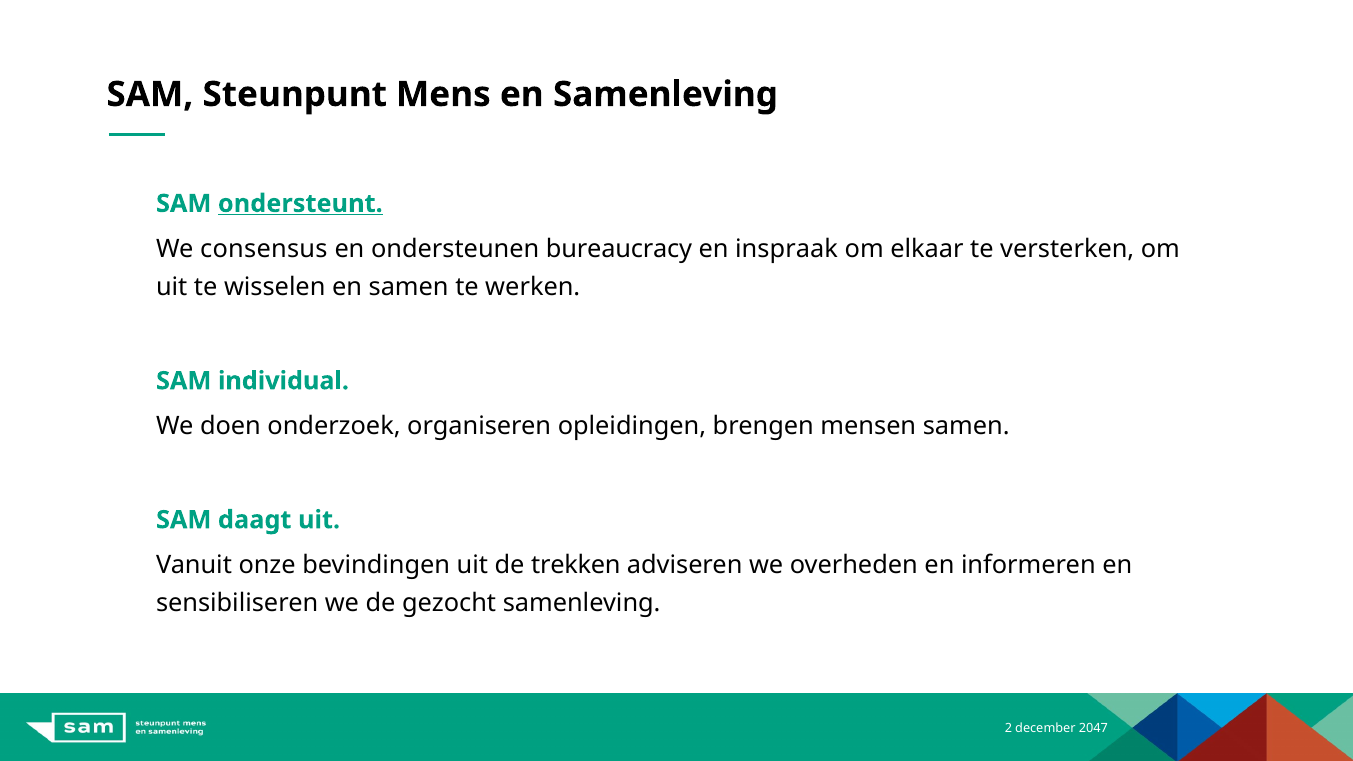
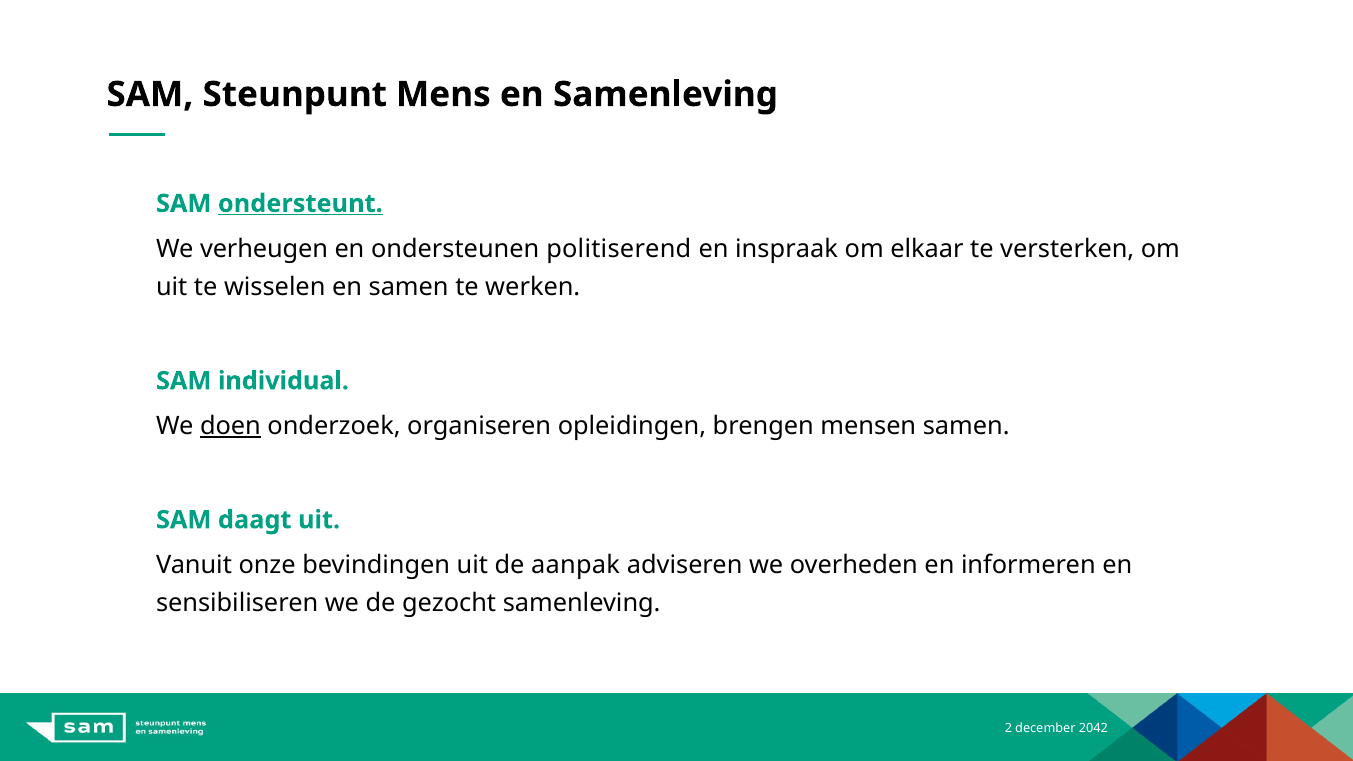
consensus: consensus -> verheugen (264, 249)
bureaucracy: bureaucracy -> politiserend (619, 249)
doen underline: none -> present (230, 426)
trekken: trekken -> aanpak (576, 565)
2047: 2047 -> 2042 (1093, 728)
